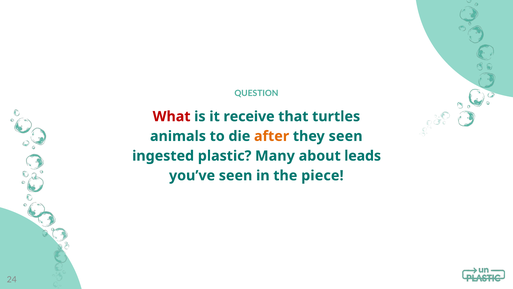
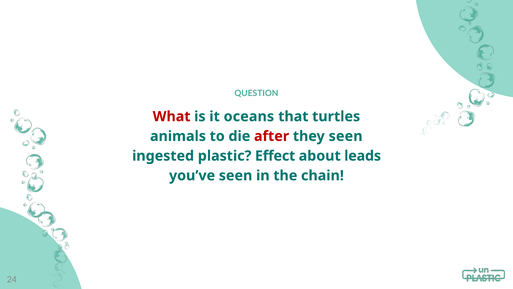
receive: receive -> oceans (249, 116)
after colour: orange -> red (272, 136)
Many: Many -> Effect (275, 156)
piece: piece -> chain (322, 175)
